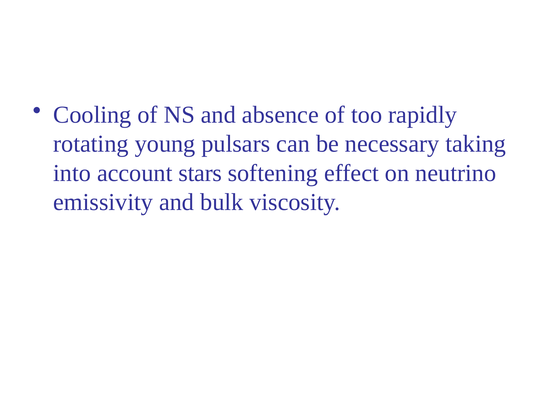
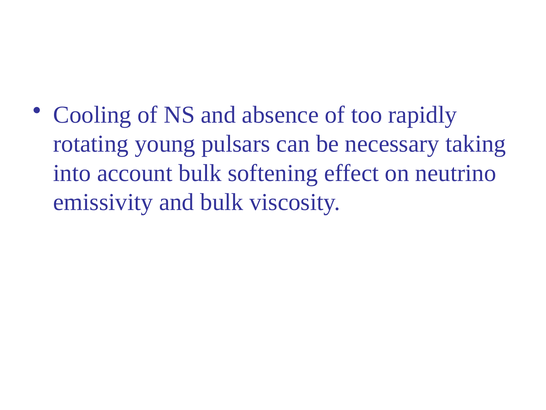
account stars: stars -> bulk (200, 173)
